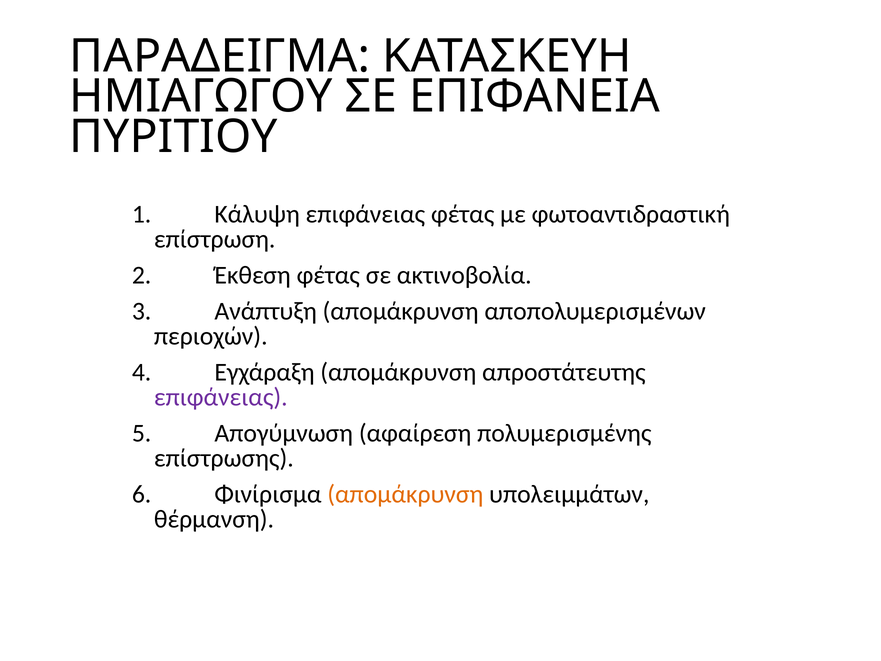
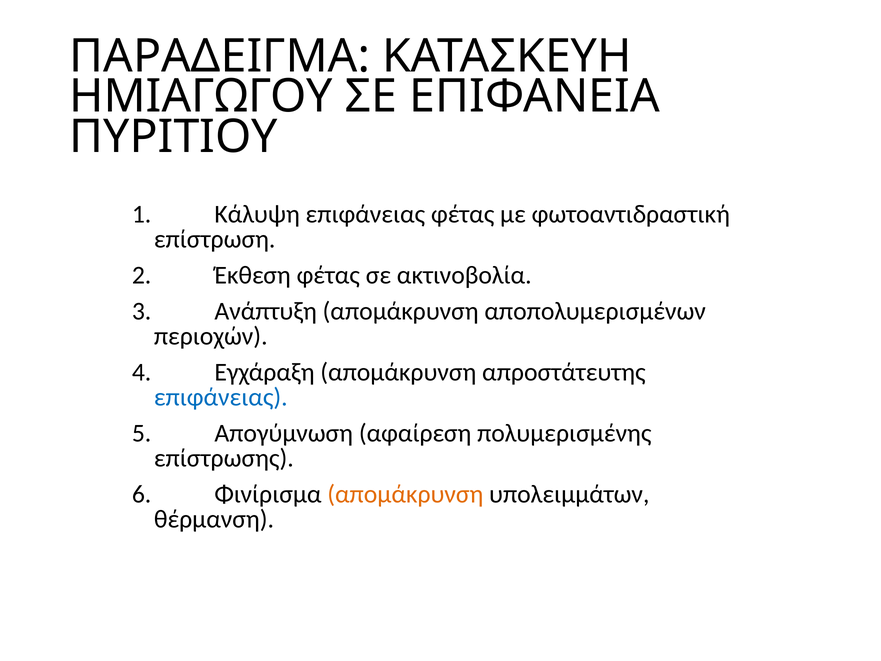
επιφάνειας colour: purple -> blue (221, 397)
